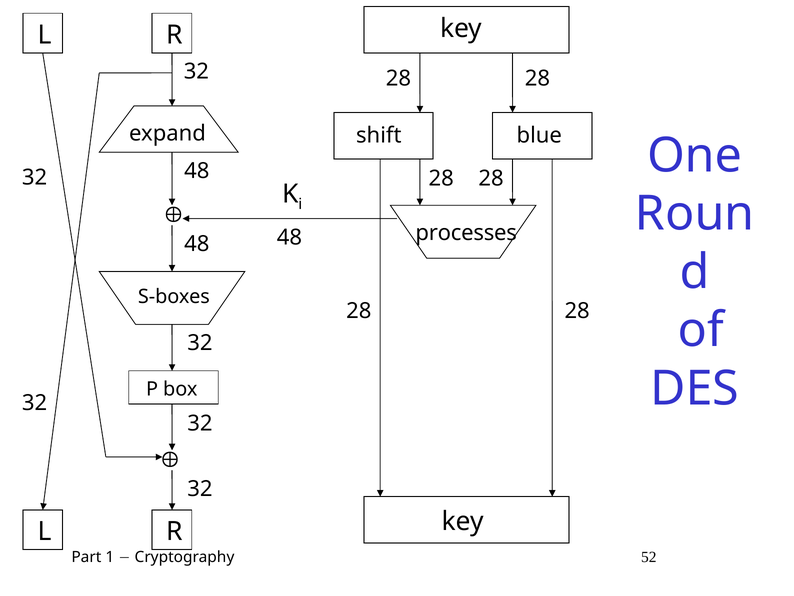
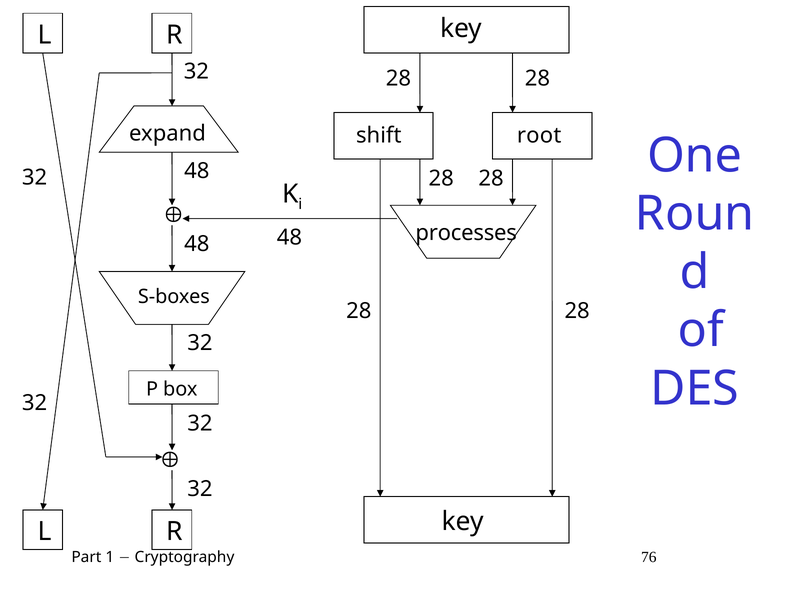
blue: blue -> root (539, 136)
52: 52 -> 76 (649, 557)
